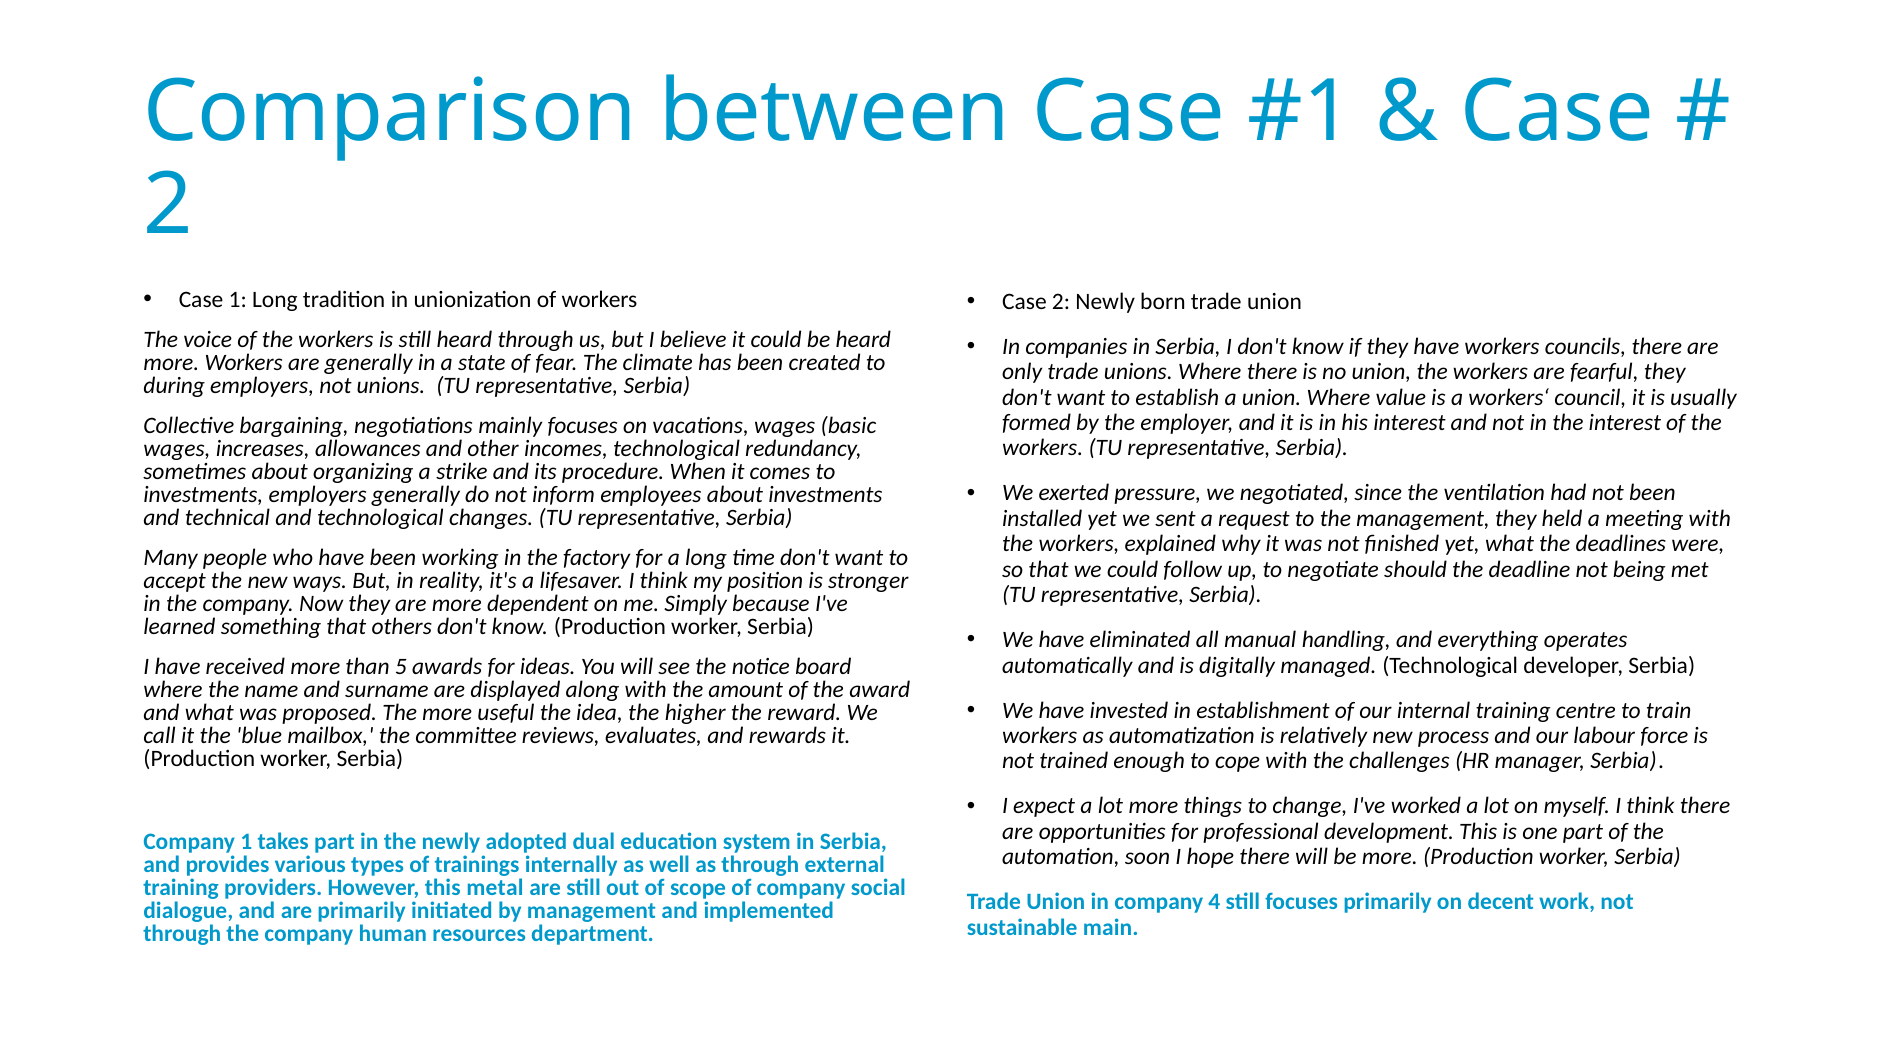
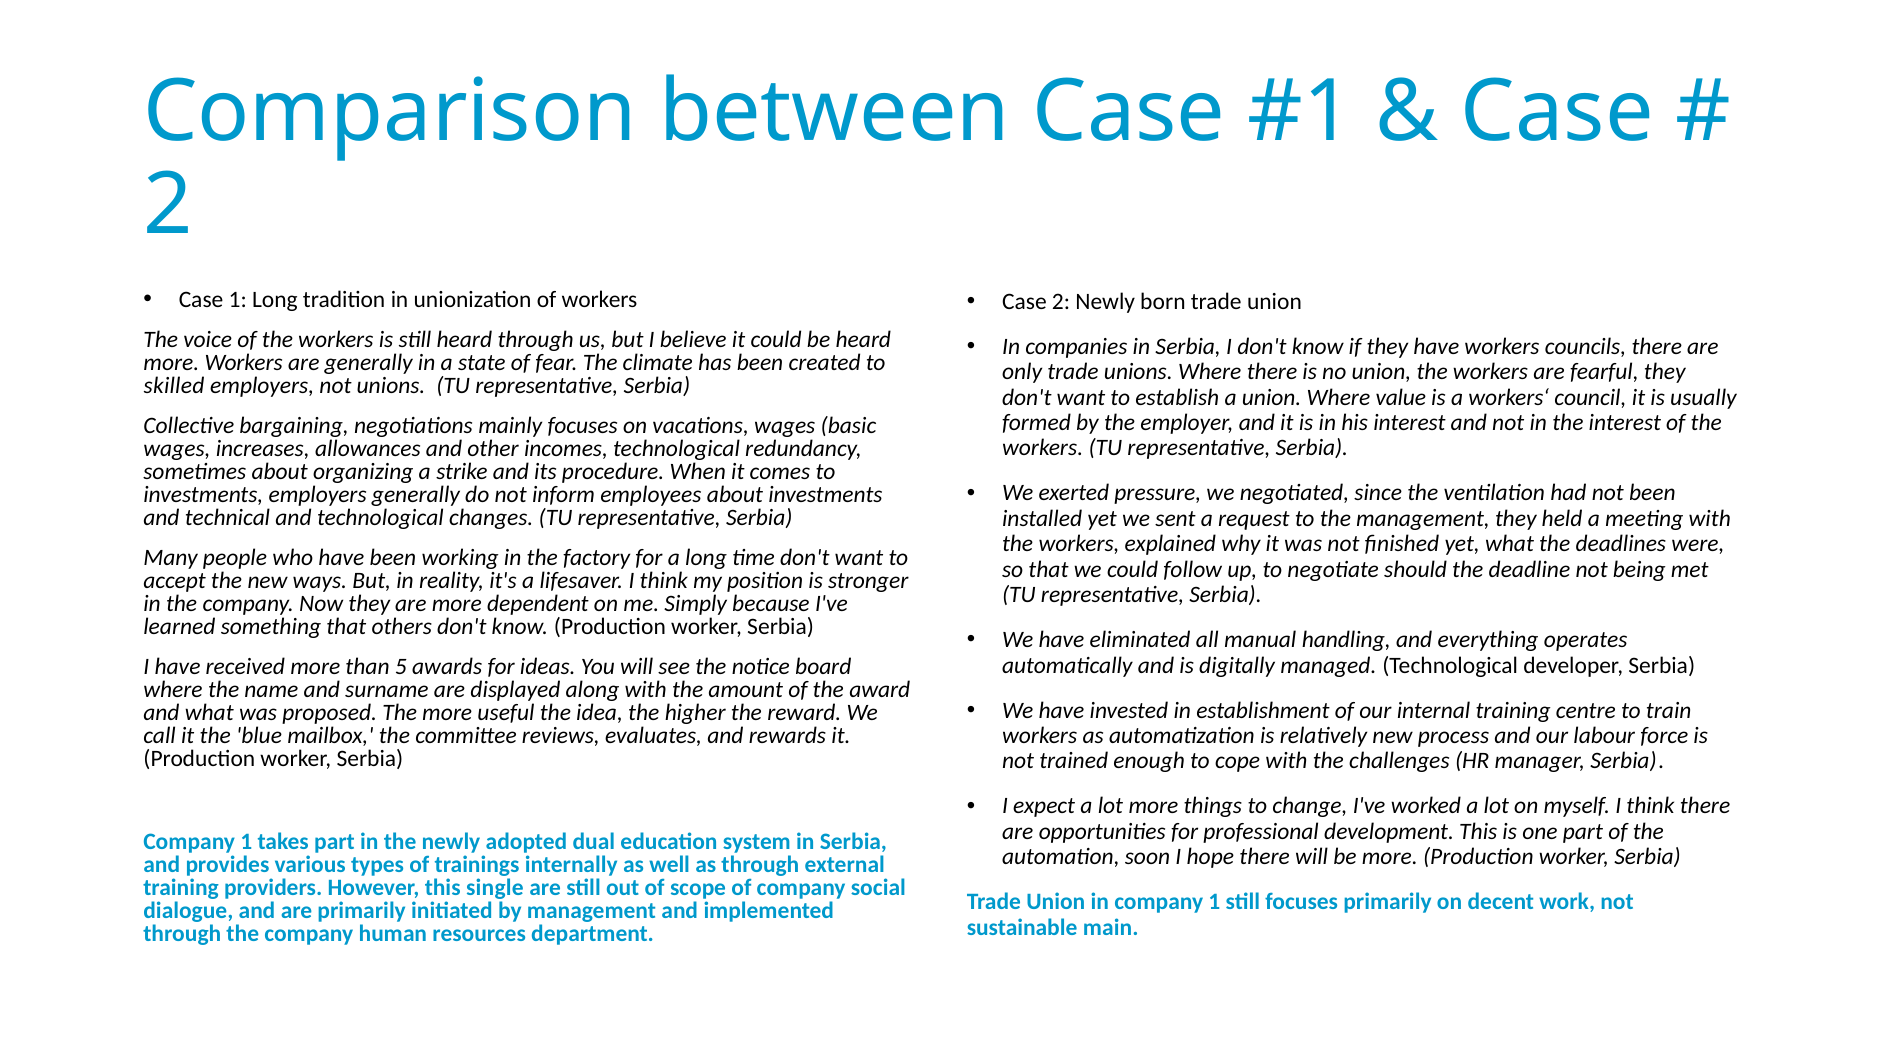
during: during -> skilled (174, 386)
metal: metal -> single (495, 887)
in company 4: 4 -> 1 (1214, 902)
